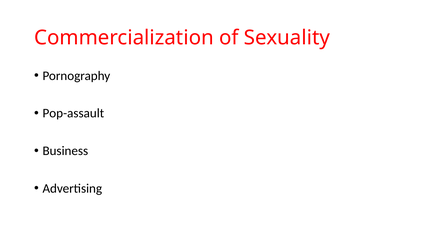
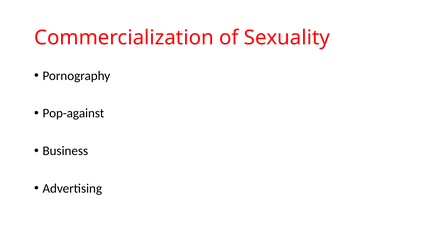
Pop-assault: Pop-assault -> Pop-against (73, 113)
